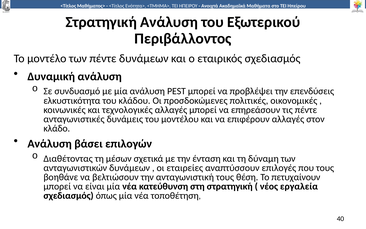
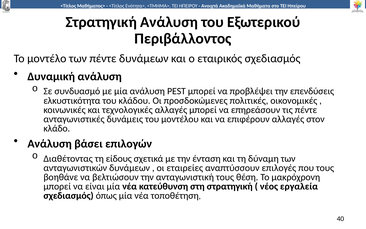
μέσων: μέσων -> είδους (119, 158)
πετυχαίνουν: πετυχαίνουν -> μακρόχρονη (296, 177)
